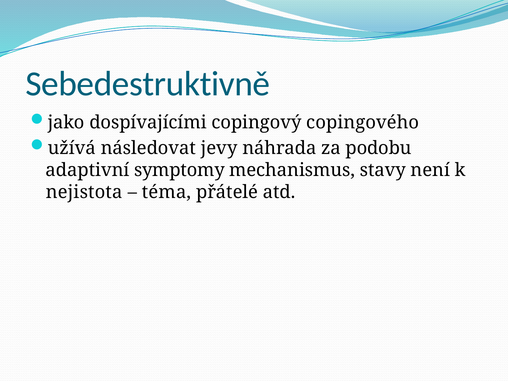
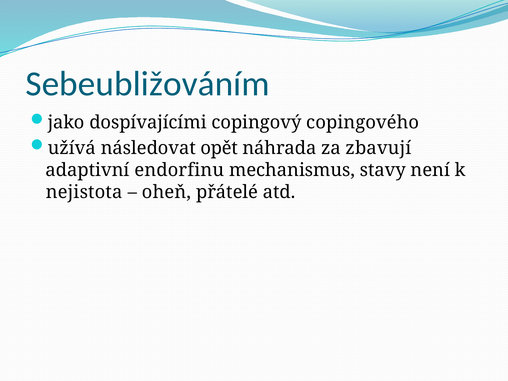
Sebedestruktivně: Sebedestruktivně -> Sebeubližováním (148, 84)
jevy: jevy -> opět (219, 148)
podobu: podobu -> zbavují (378, 148)
symptomy: symptomy -> endorfinu (179, 170)
téma: téma -> oheň (167, 192)
